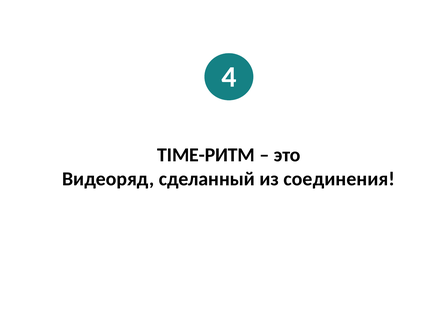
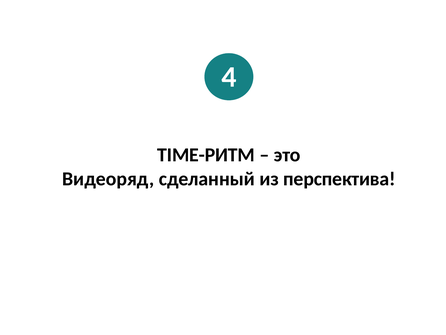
соединения: соединения -> перспектива (339, 179)
